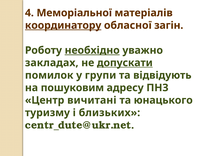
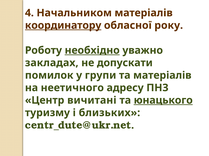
Меморіальної: Меморіальної -> Начальником (74, 13)
загін: загін -> року (169, 25)
допускати underline: present -> none (125, 63)
та відвідують: відвідують -> матеріалів (162, 76)
пошуковим: пошуковим -> неетичного (72, 88)
юнацького underline: none -> present (163, 101)
